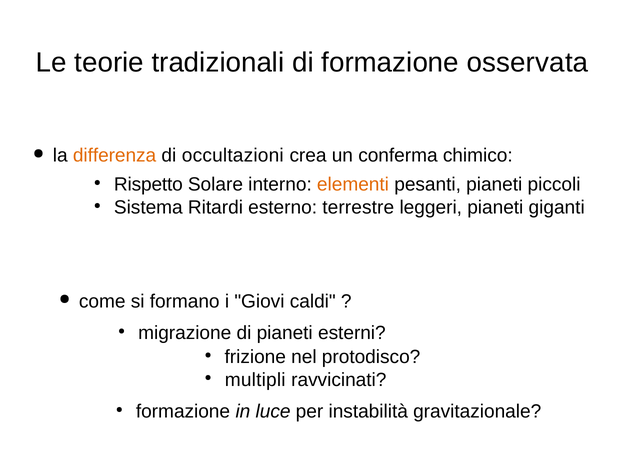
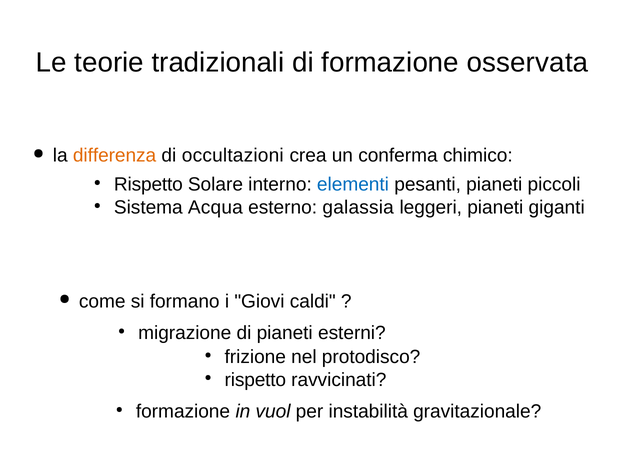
elementi colour: orange -> blue (353, 184)
Ritardi: Ritardi -> Acqua (215, 207)
terrestre: terrestre -> galassia (358, 207)
multipli: multipli -> rispetto (255, 380)
luce: luce -> vuol (273, 411)
